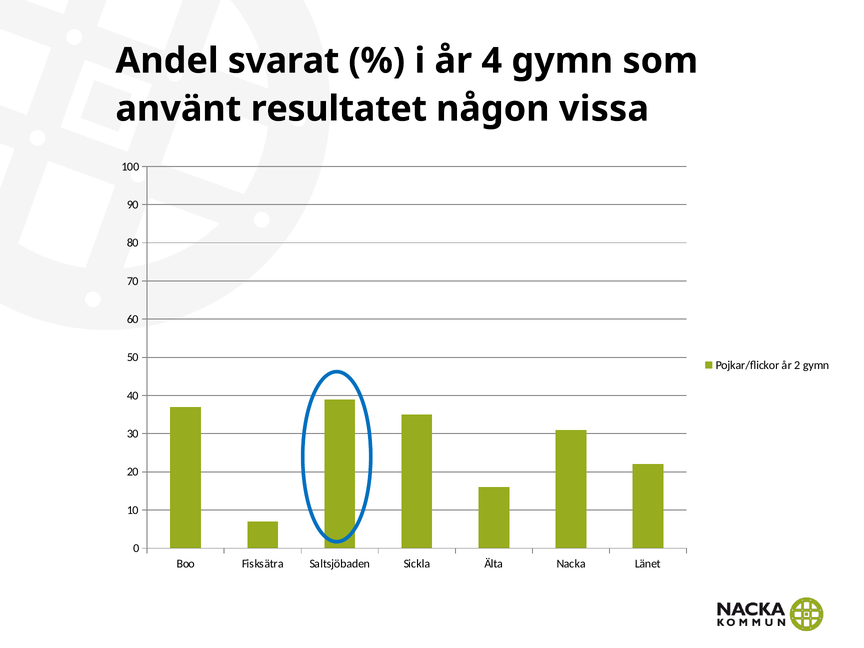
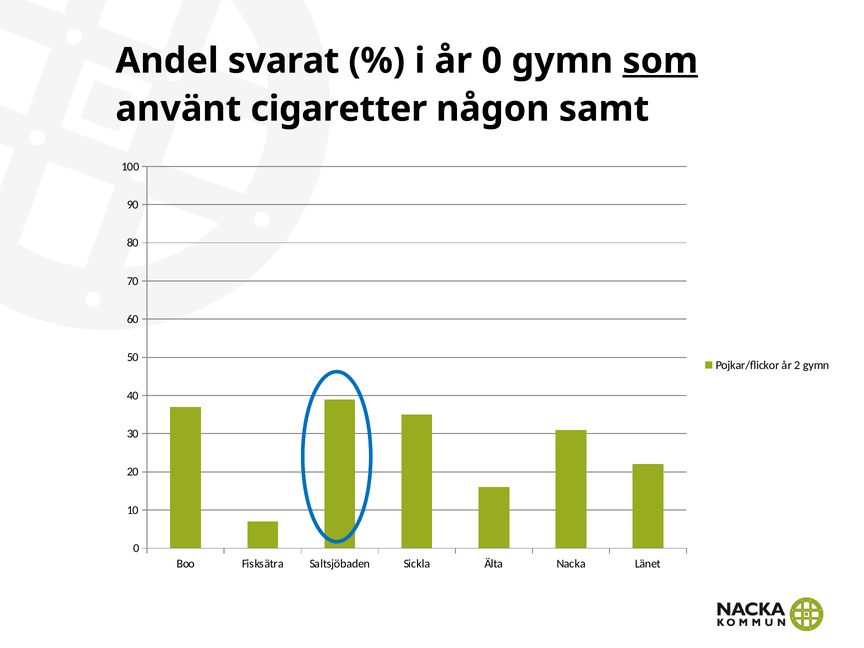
år 4: 4 -> 0 (492, 61)
som underline: none -> present (660, 61)
resultatet: resultatet -> cigaretter (339, 109)
vissa: vissa -> samt (604, 109)
